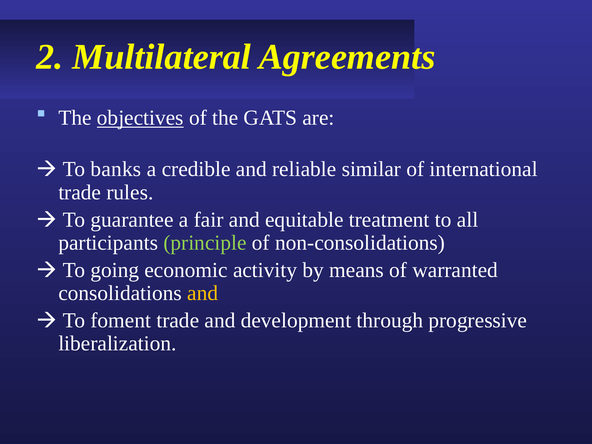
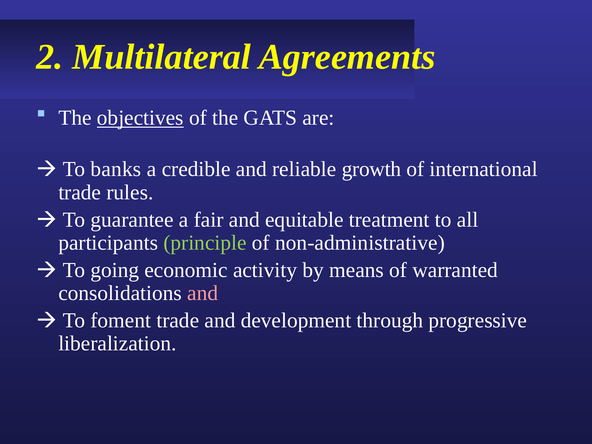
similar: similar -> growth (371, 169)
non-consolidations: non-consolidations -> non-administrative (360, 243)
and colour: yellow -> pink (203, 293)
